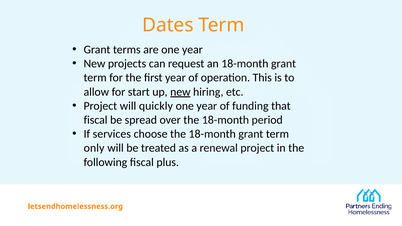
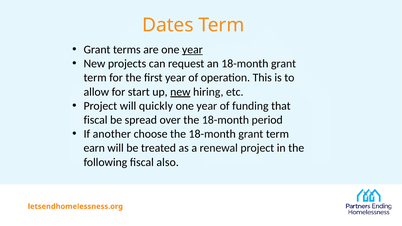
year underline: none -> present (192, 50)
services: services -> another (112, 134)
only: only -> earn (94, 148)
plus: plus -> also (168, 162)
